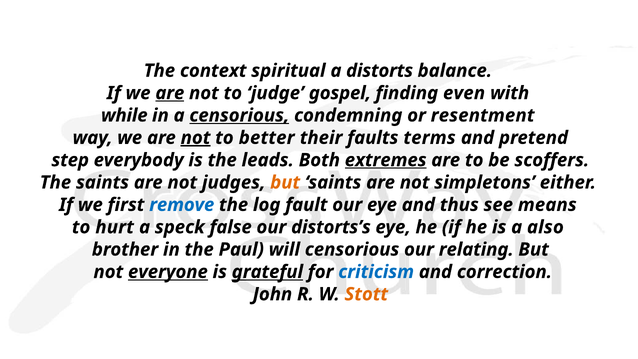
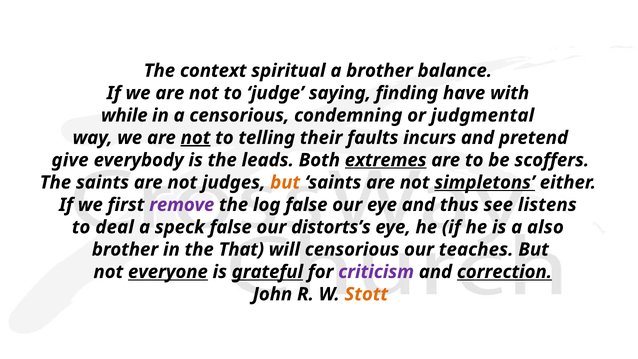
a distorts: distorts -> brother (380, 71)
are underline: present -> none (170, 93)
gospel: gospel -> saying (340, 93)
even: even -> have (464, 93)
censorious underline: present -> none (239, 115)
resentment: resentment -> judgmental (483, 115)
better: better -> telling (267, 138)
terms: terms -> incurs (430, 138)
step: step -> give (70, 160)
simpletons underline: none -> present (485, 182)
remove colour: blue -> purple (182, 205)
log fault: fault -> false (306, 205)
means: means -> listens (547, 205)
hurt: hurt -> deal (115, 227)
Paul: Paul -> That (241, 249)
relating: relating -> teaches (476, 249)
criticism colour: blue -> purple (376, 272)
correction underline: none -> present (504, 272)
